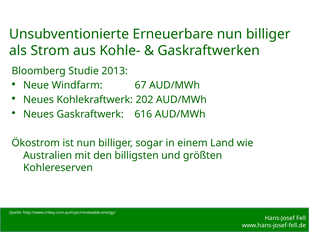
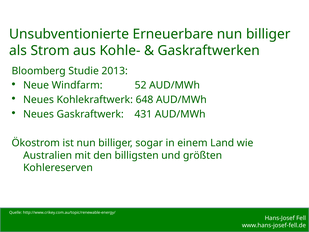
67: 67 -> 52 (141, 85)
202: 202 -> 648 (144, 100)
616: 616 -> 431 (143, 114)
